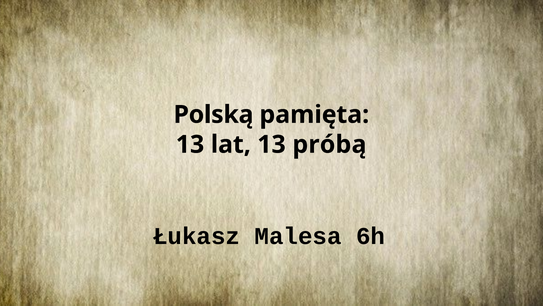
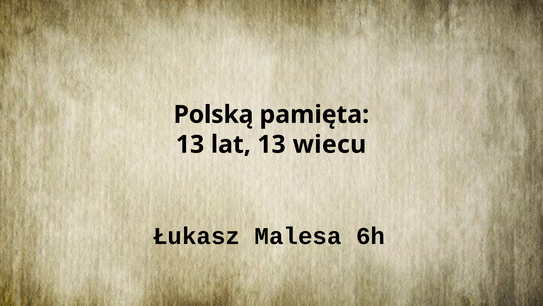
próbą: próbą -> wiecu (329, 144)
